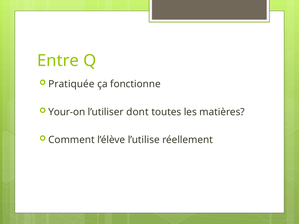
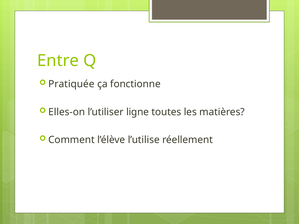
Your-on: Your-on -> Elles-on (67, 112)
dont: dont -> ligne (138, 112)
